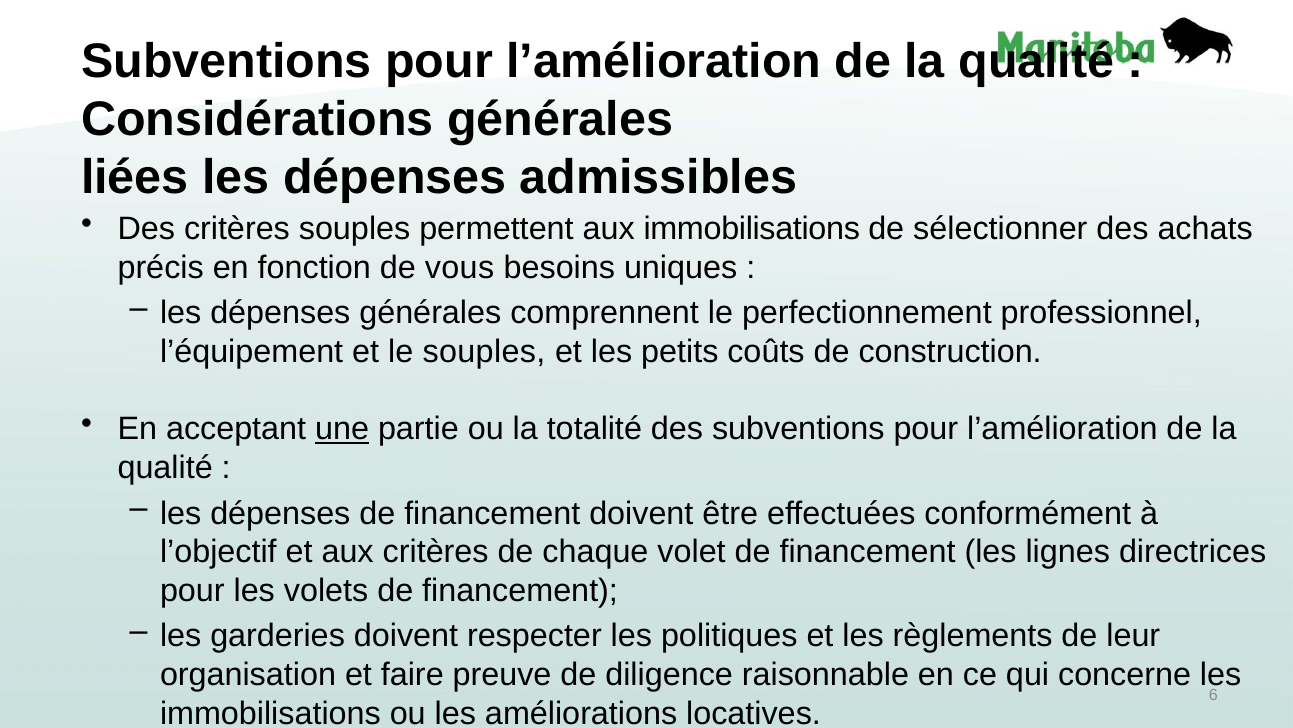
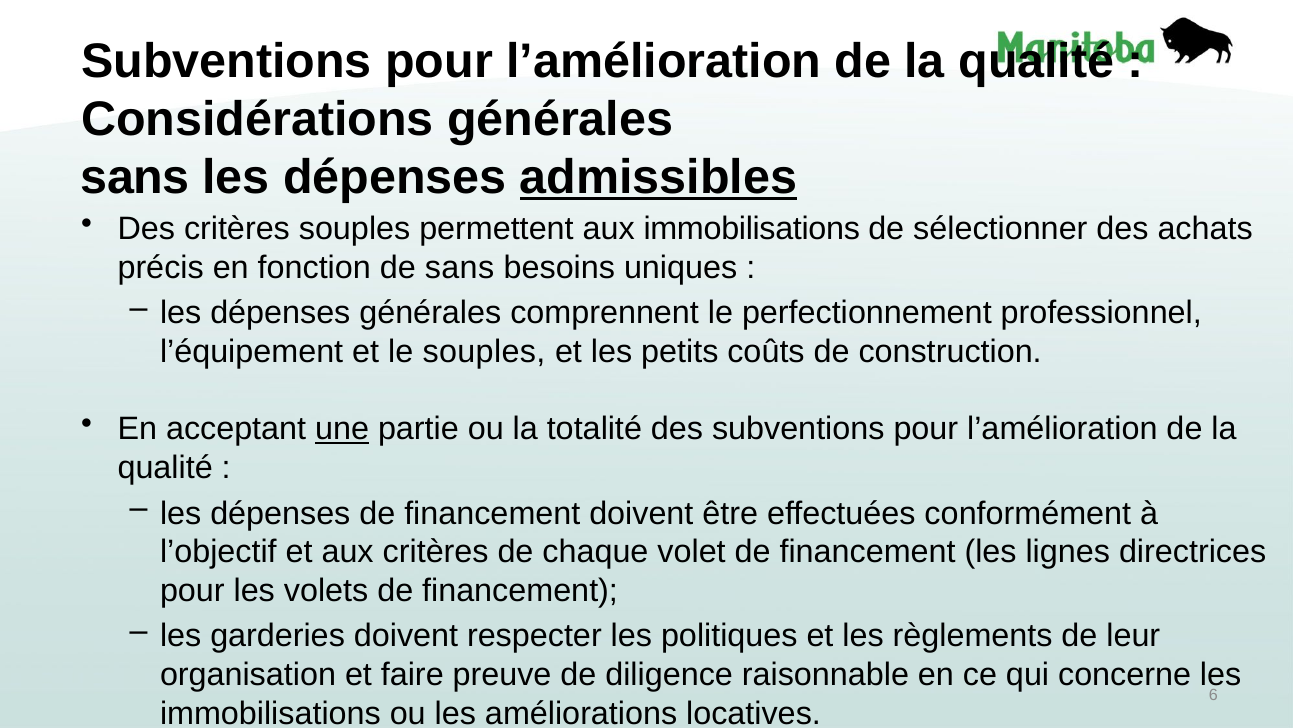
liées: liées -> sans (135, 178)
admissibles underline: none -> present (659, 178)
de vous: vous -> sans (460, 267)
